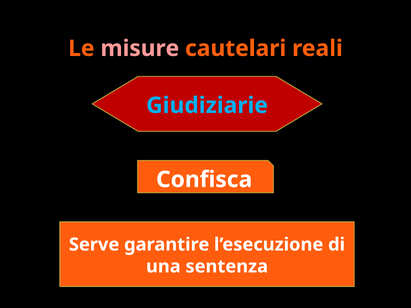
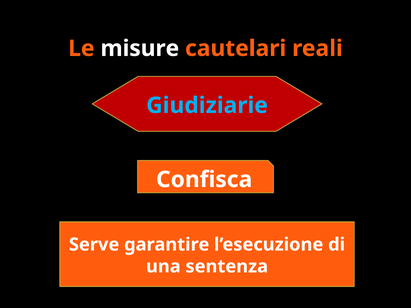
misure colour: pink -> white (140, 48)
